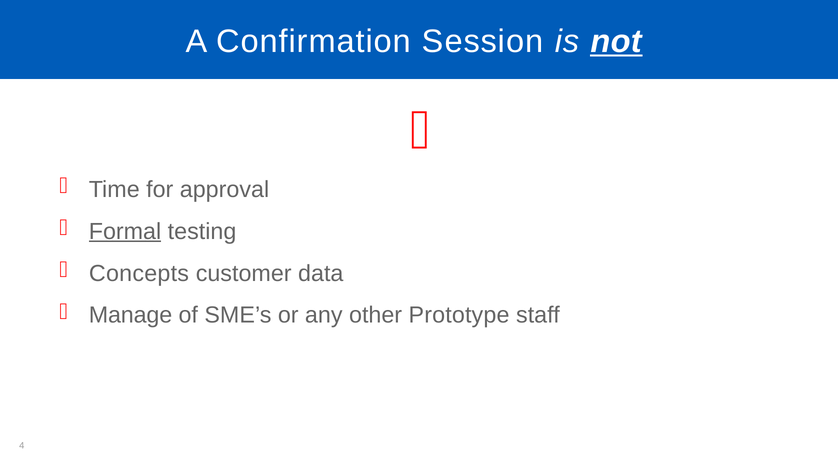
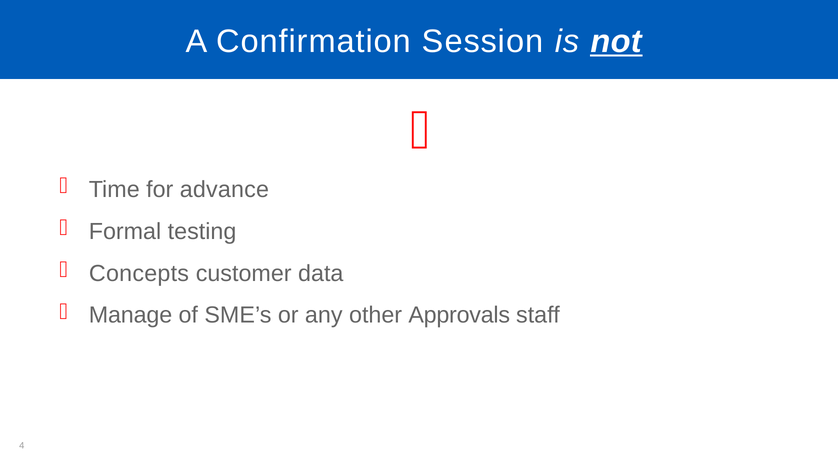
approval: approval -> advance (224, 190)
Formal underline: present -> none (125, 232)
Prototype: Prototype -> Approvals (459, 316)
